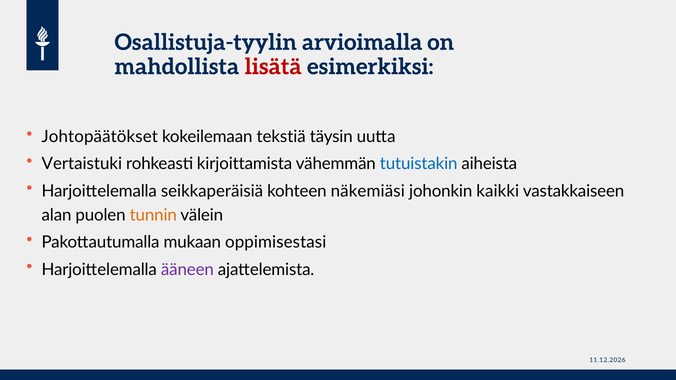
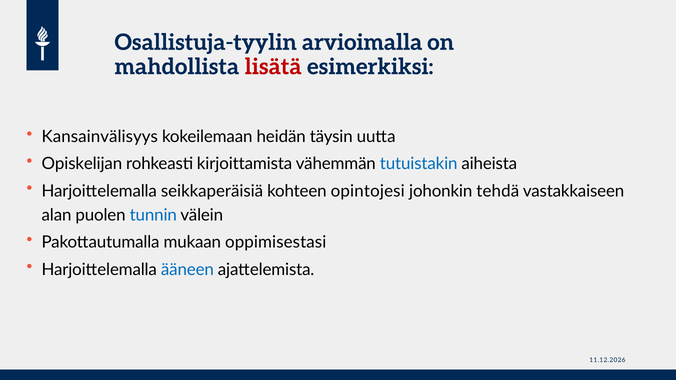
Johtopäätökset: Johtopäätökset -> Kansainvälisyys (100, 137)
tekstiä: tekstiä -> heidän (281, 137)
Vertaistuki: Vertaistuki -> Opiskelijan (82, 164)
näkemiäsi: näkemiäsi -> opintojesi (368, 191)
kaikki: kaikki -> tehdä (498, 191)
tunnin colour: orange -> blue (153, 215)
ääneen colour: purple -> blue (187, 270)
